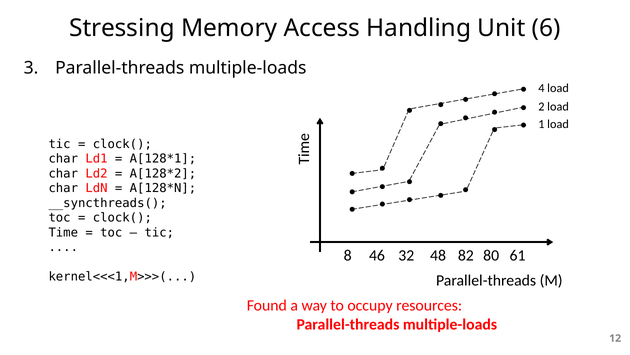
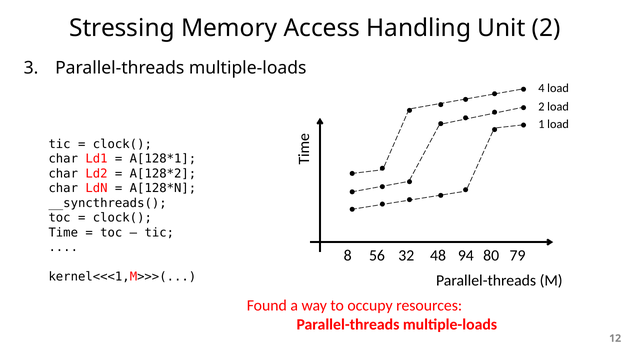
Unit 6: 6 -> 2 (546, 28)
46: 46 -> 56 (377, 255)
82: 82 -> 94 (466, 255)
61: 61 -> 79 (518, 255)
